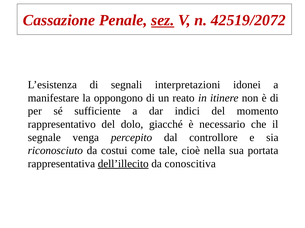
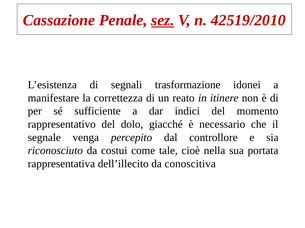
42519/2072: 42519/2072 -> 42519/2010 (248, 20)
interpretazioni: interpretazioni -> trasformazione (188, 85)
oppongono: oppongono -> correttezza (118, 98)
dell’illecito underline: present -> none (123, 164)
